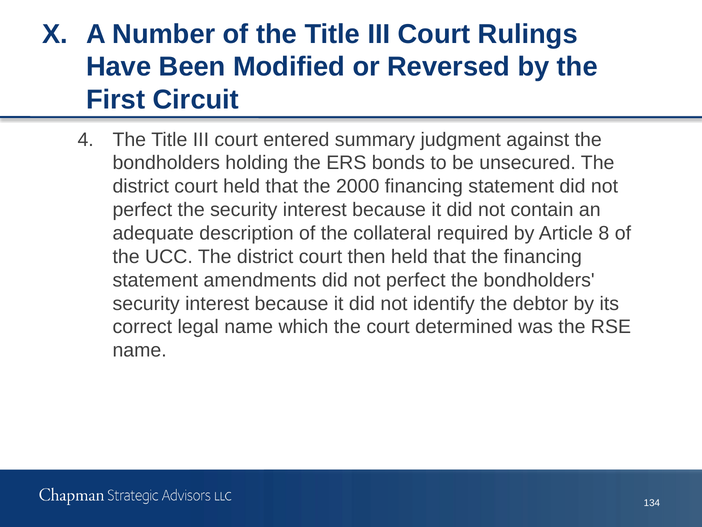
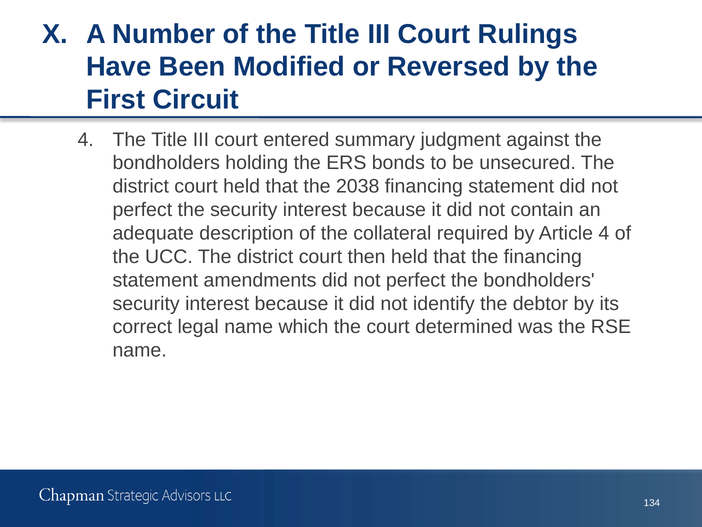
2000: 2000 -> 2038 (358, 186)
Article 8: 8 -> 4 (604, 233)
